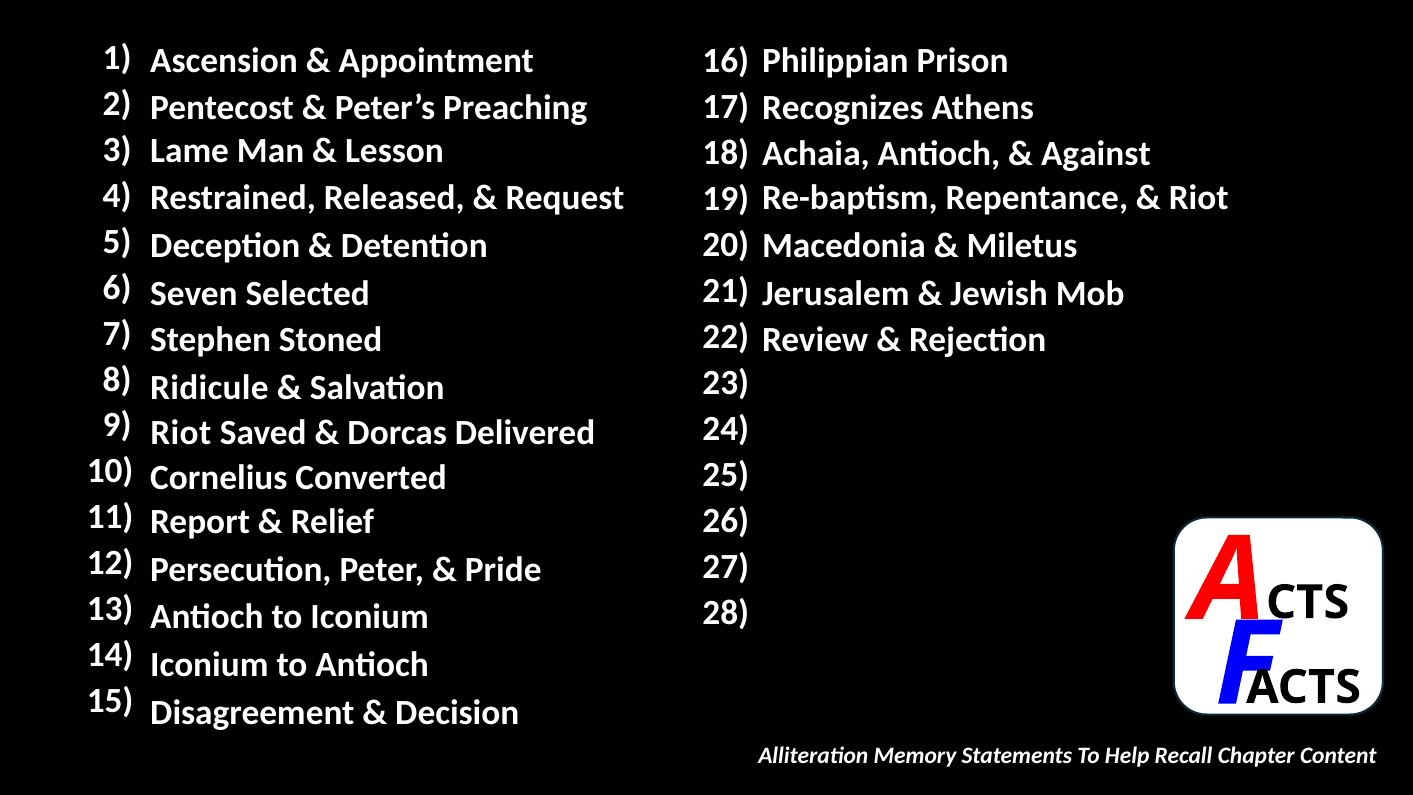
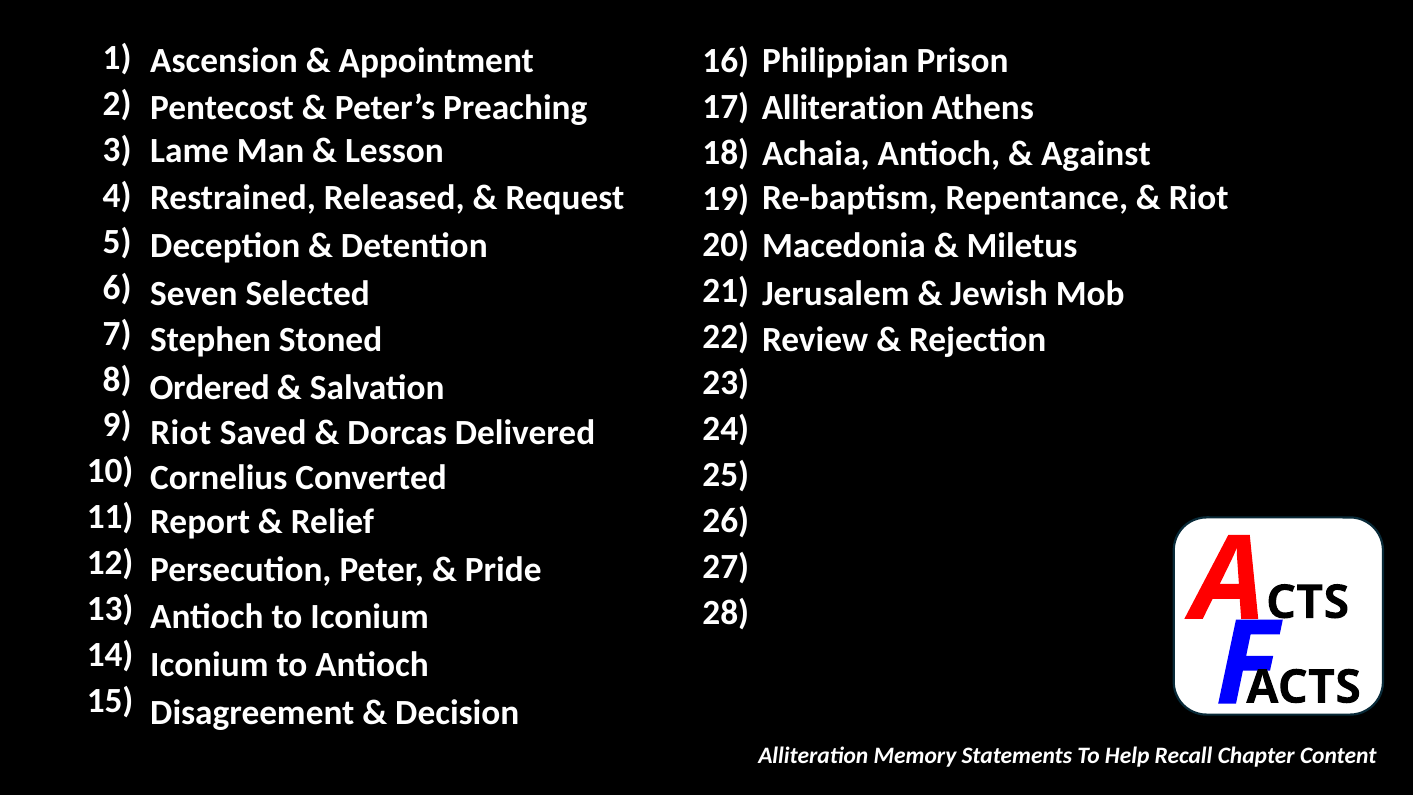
Recognizes: Recognizes -> Alliteration (843, 108)
Ridicule: Ridicule -> Ordered (210, 388)
